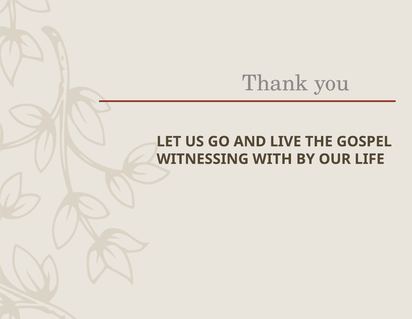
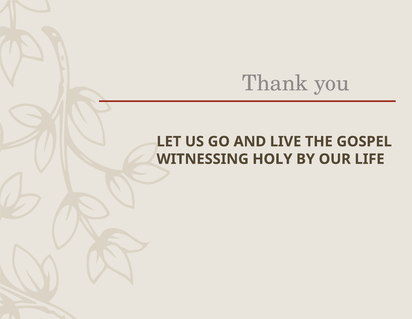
WITH: WITH -> HOLY (272, 159)
